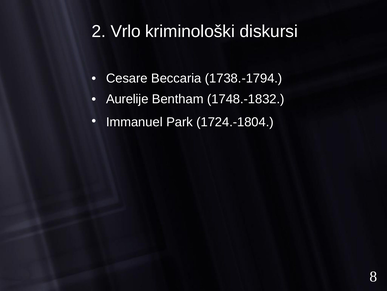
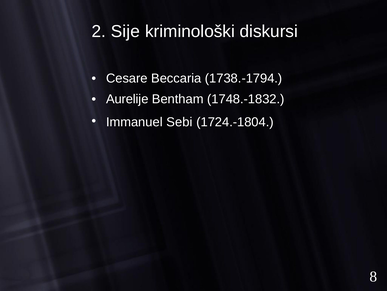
Vrlo: Vrlo -> Sije (125, 31)
Park: Park -> Sebi (179, 122)
